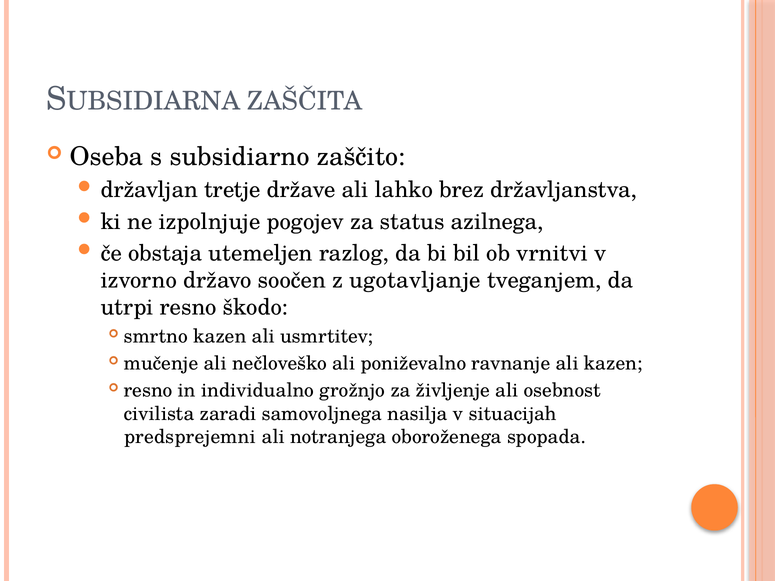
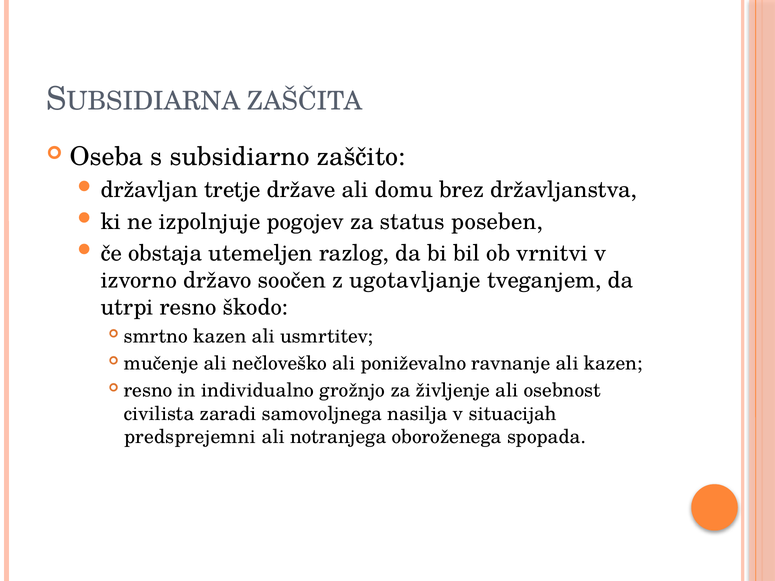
lahko: lahko -> domu (404, 190)
azilnega: azilnega -> poseben (497, 222)
